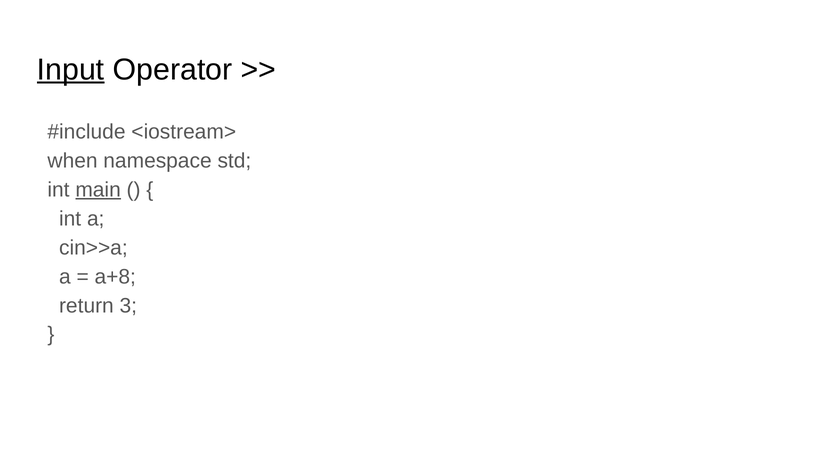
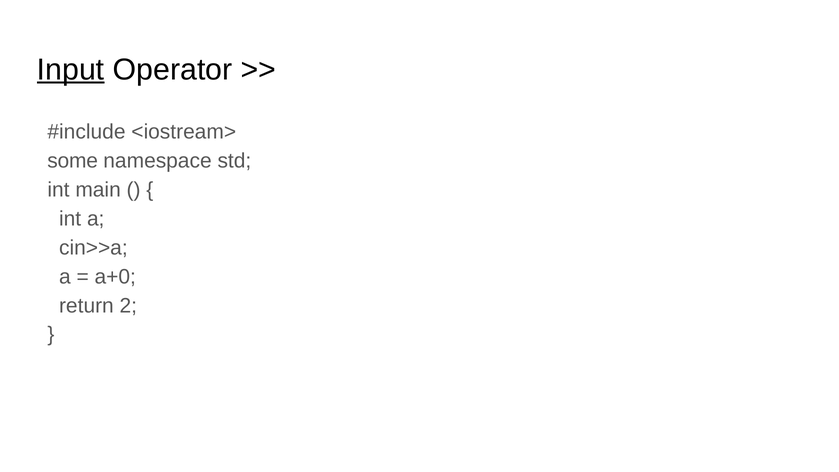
when: when -> some (73, 161)
main underline: present -> none (98, 190)
a+8: a+8 -> a+0 (115, 277)
3: 3 -> 2 (128, 306)
